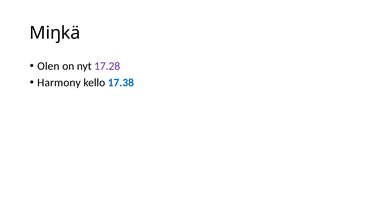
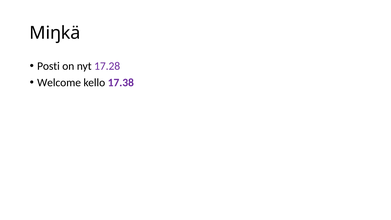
Olen: Olen -> Posti (48, 66)
Harmony: Harmony -> Welcome (59, 83)
17.38 colour: blue -> purple (121, 83)
